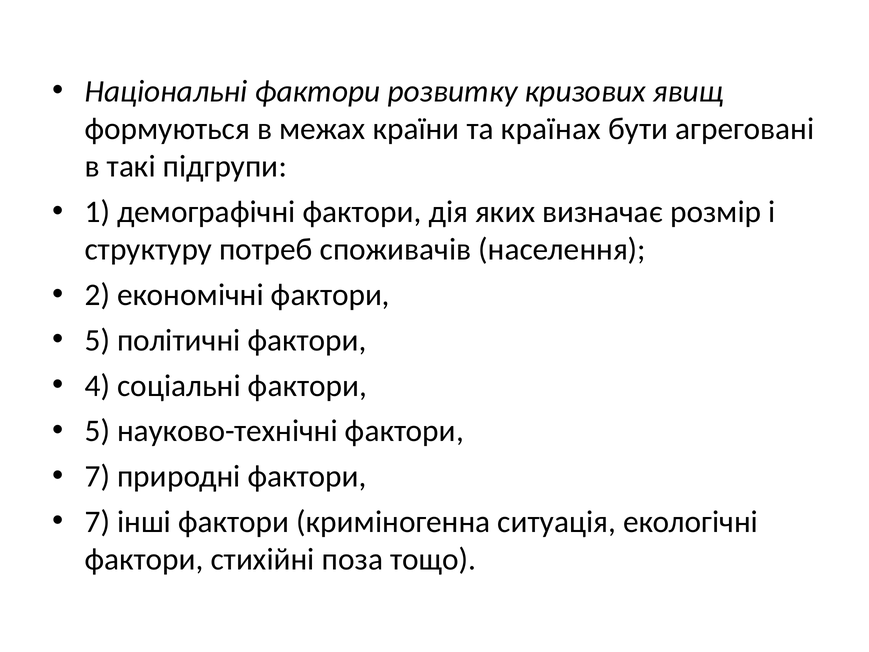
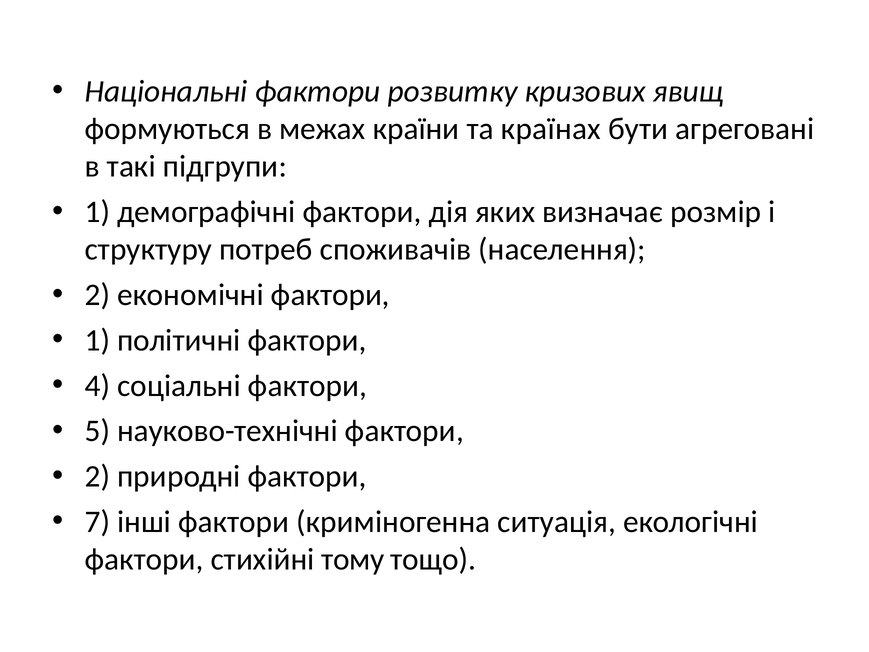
5: 5 -> 1 (97, 340)
7: 7 -> 2 (97, 476)
поза: поза -> тому (353, 559)
